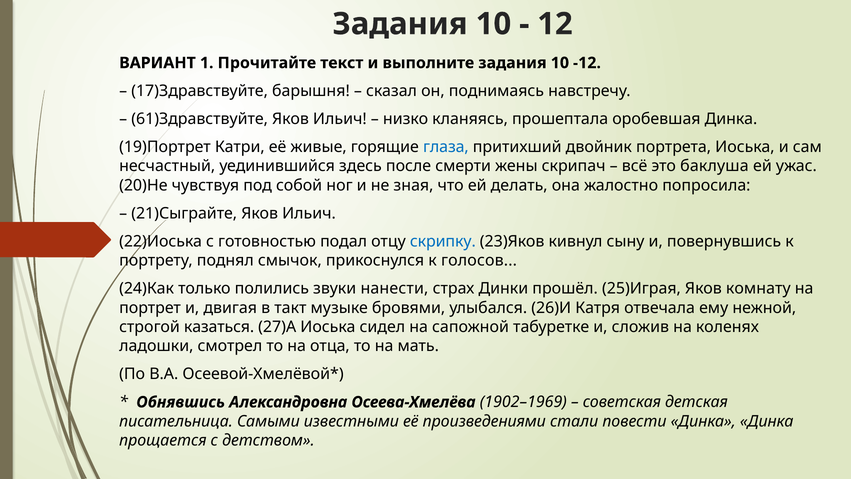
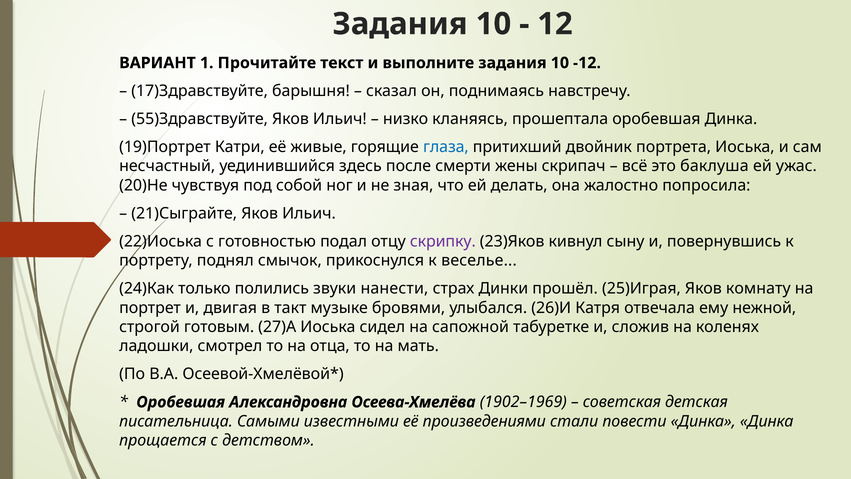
61)Здравствуйте: 61)Здравствуйте -> 55)Здравствуйте (200, 119)
скрипку colour: blue -> purple (443, 241)
голосов: голосов -> веселье (479, 260)
казаться: казаться -> готовым (219, 327)
Обнявшись: Обнявшись -> Оробевшая (181, 402)
